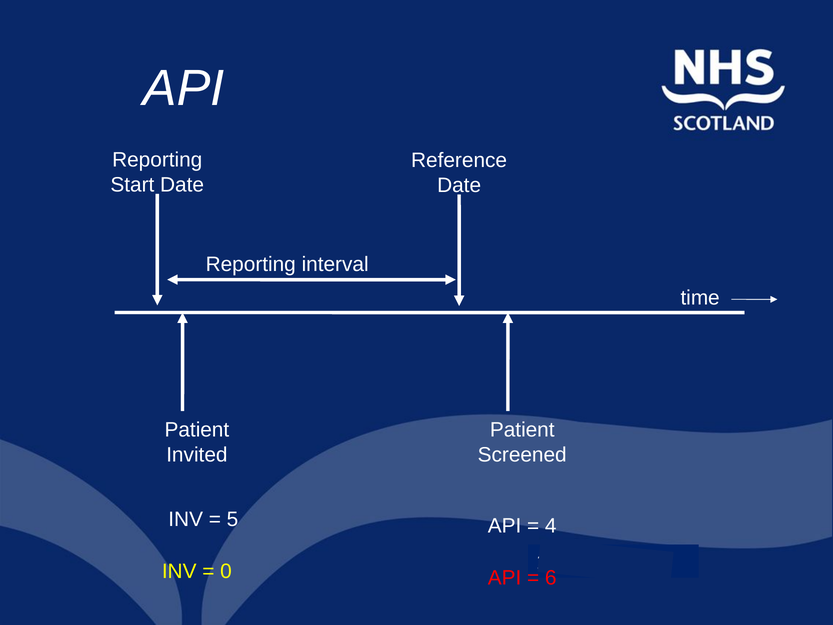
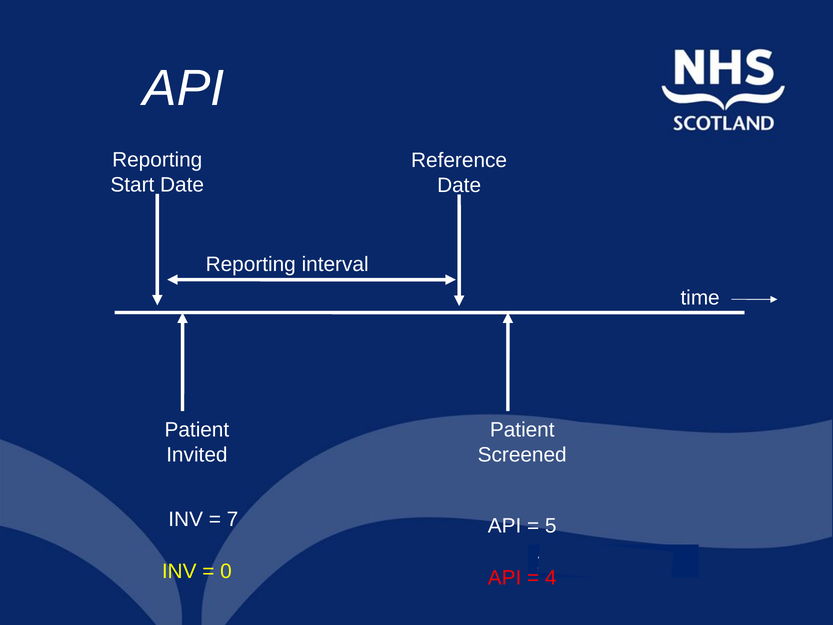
5: 5 -> 7 (232, 519)
4: 4 -> 5 (551, 526)
6: 6 -> 4 (551, 578)
